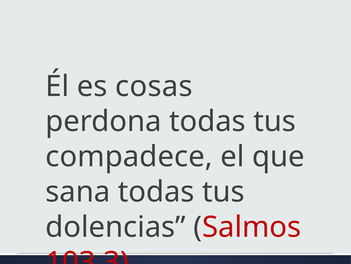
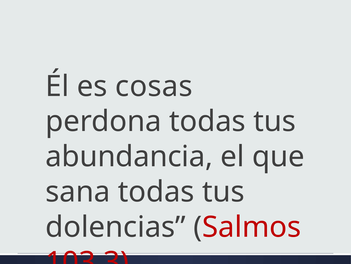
compadece: compadece -> abundancia (129, 156)
